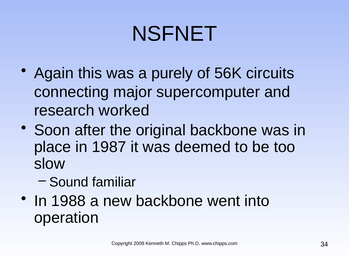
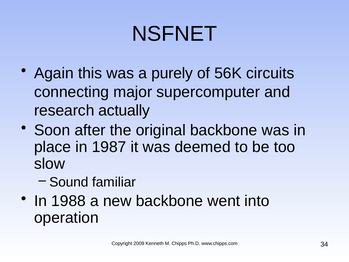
worked: worked -> actually (124, 110)
